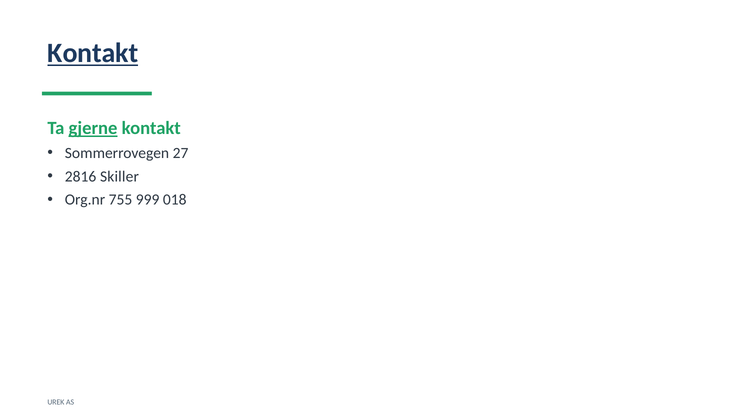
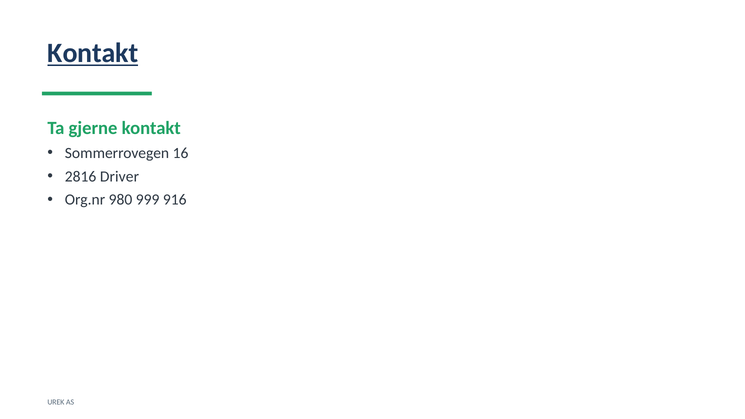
gjerne underline: present -> none (93, 128)
27: 27 -> 16 (181, 153)
Skiller: Skiller -> Driver (119, 176)
755: 755 -> 980 (120, 200)
018: 018 -> 916 (175, 200)
